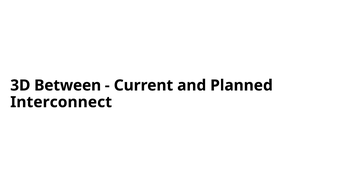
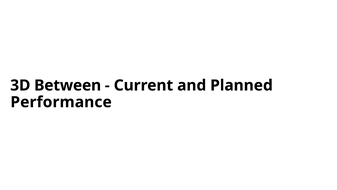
Interconnect: Interconnect -> Performance (61, 102)
